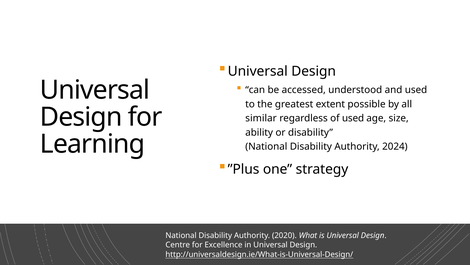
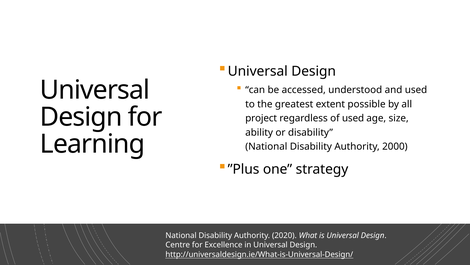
similar: similar -> project (261, 118)
2024: 2024 -> 2000 (395, 146)
